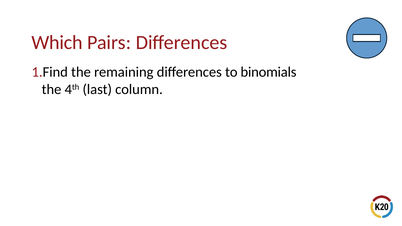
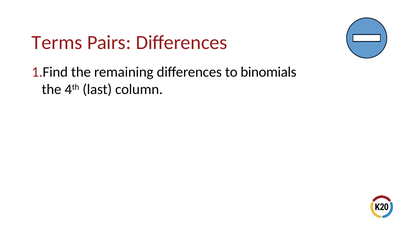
Which: Which -> Terms (57, 43)
